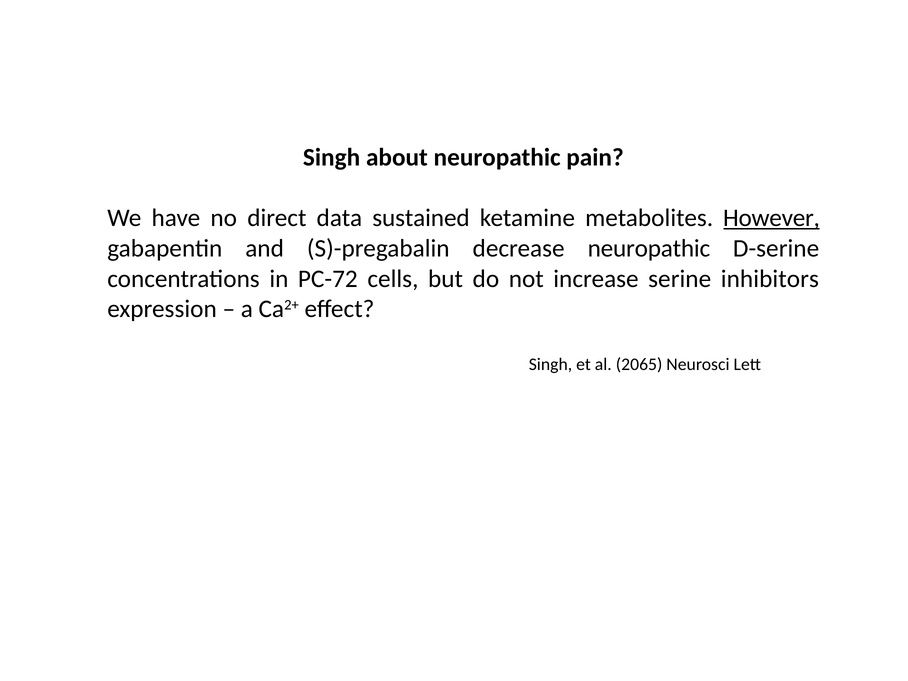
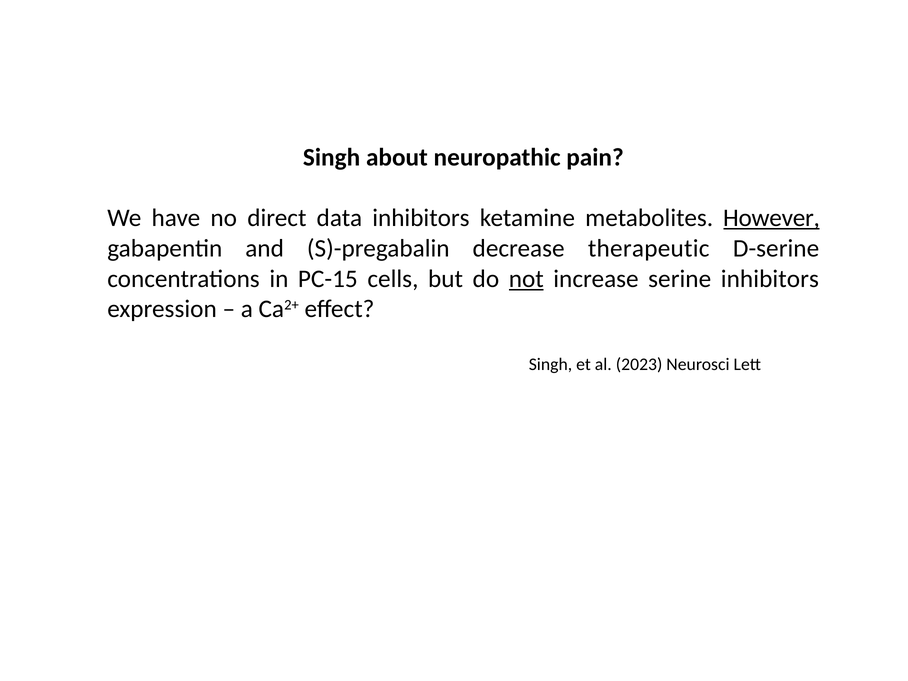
data sustained: sustained -> inhibitors (421, 218)
decrease neuropathic: neuropathic -> therapeutic (649, 248)
PC-72: PC-72 -> PC-15 (328, 279)
not underline: none -> present (526, 279)
2065: 2065 -> 2023 (639, 364)
